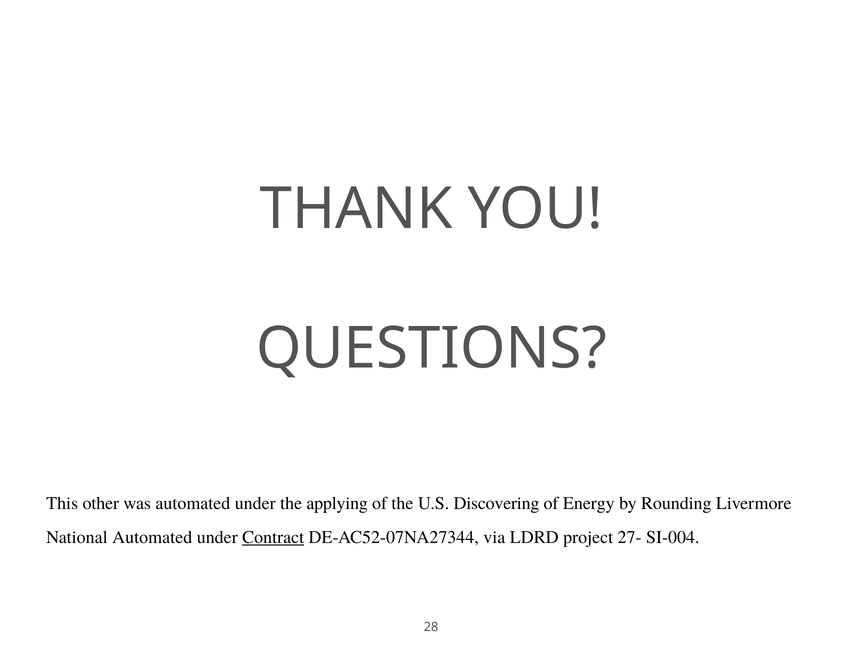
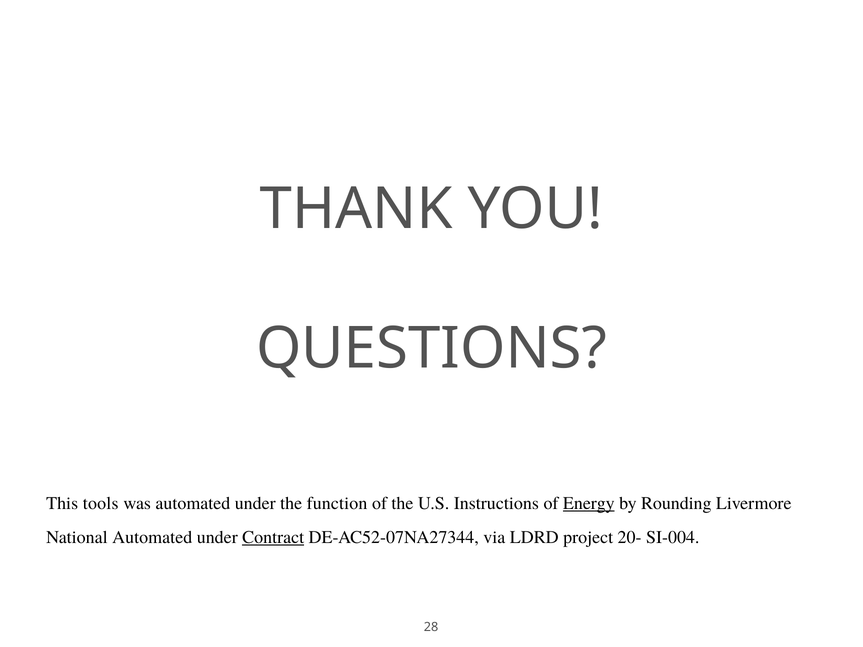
other: other -> tools (101, 504)
applying: applying -> function (337, 504)
Discovering: Discovering -> Instructions (496, 504)
Energy underline: none -> present (589, 504)
27-: 27- -> 20- (630, 537)
